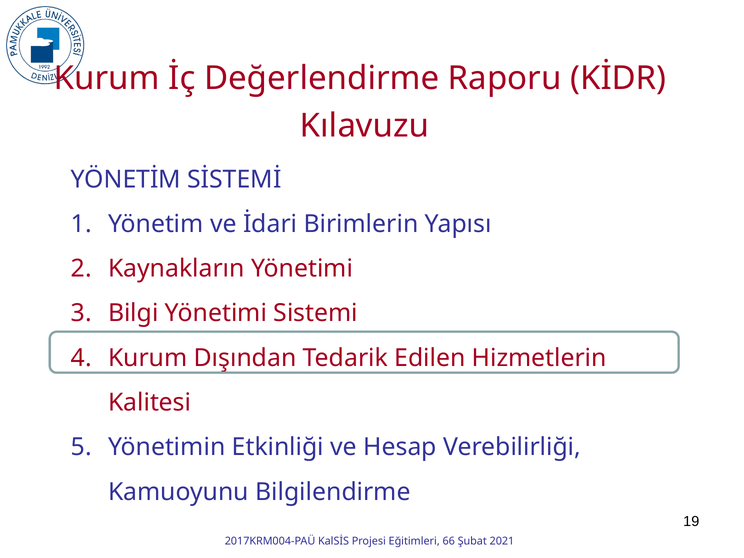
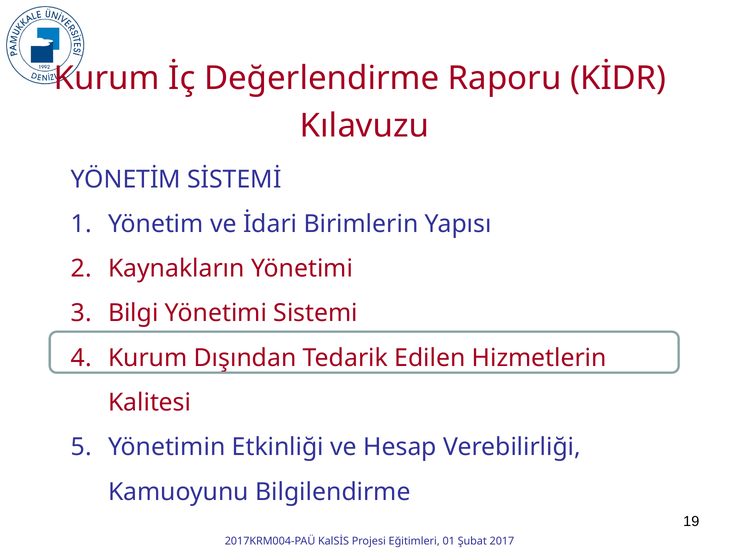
66: 66 -> 01 (449, 541)
2021: 2021 -> 2017 (502, 541)
